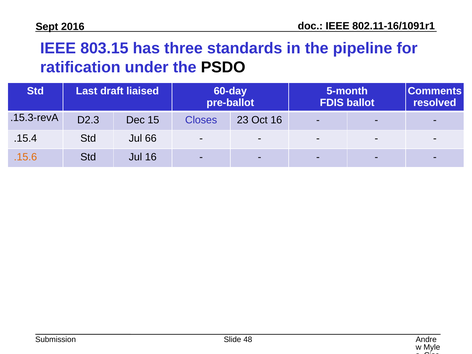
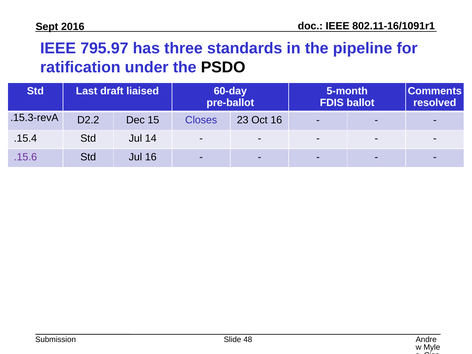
803.15: 803.15 -> 795.97 (104, 48)
D2.3: D2.3 -> D2.2 (88, 120)
66: 66 -> 14 (151, 138)
.15.6 colour: orange -> purple (25, 157)
